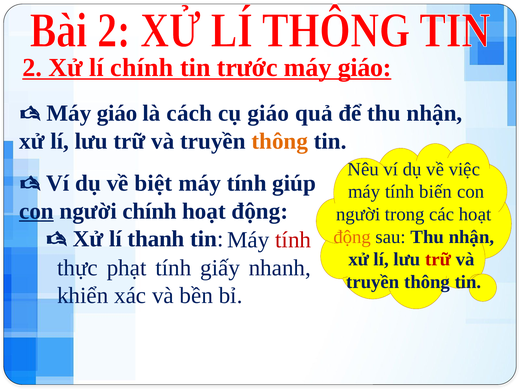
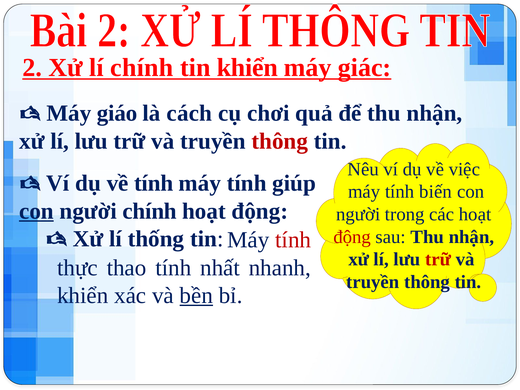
tin trước: trước -> khiển (247, 68)
giáo: giáo -> giác (365, 68)
cụ giáo: giáo -> chơi (268, 113)
thông colour: orange -> red (280, 141)
về biệt: biệt -> tính (154, 183)
động colour: orange -> red (352, 237)
thanh: thanh -> thống (156, 239)
phạt: phạt -> thao (127, 268)
giấy: giấy -> nhất (220, 268)
bền underline: none -> present (196, 295)
